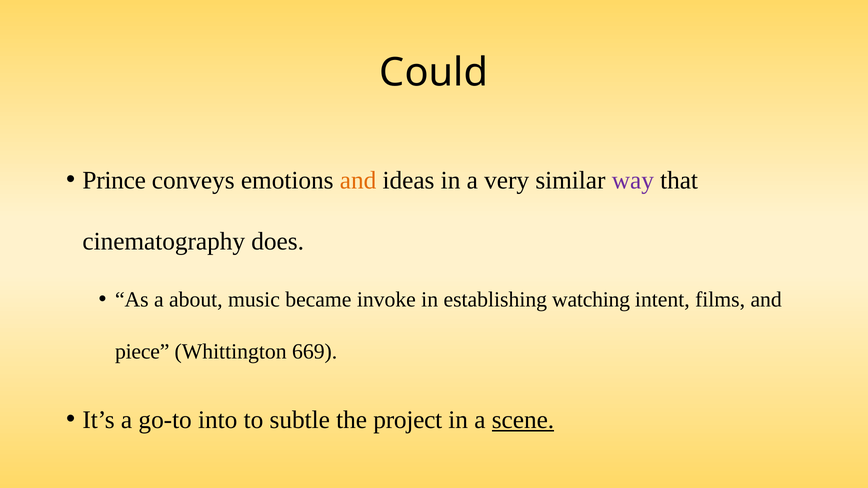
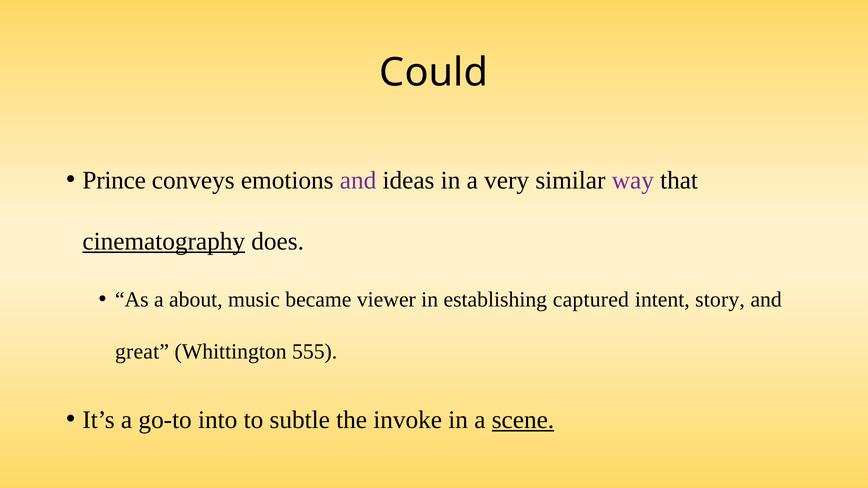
and colour: orange -> purple (358, 181)
cinematography underline: none -> present (164, 241)
invoke: invoke -> viewer (386, 300)
watching: watching -> captured (591, 300)
films: films -> story (720, 300)
piece: piece -> great (142, 352)
669: 669 -> 555 (315, 352)
project: project -> invoke (408, 420)
